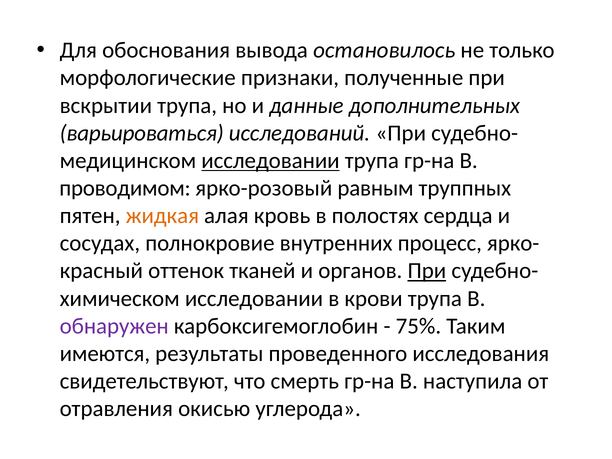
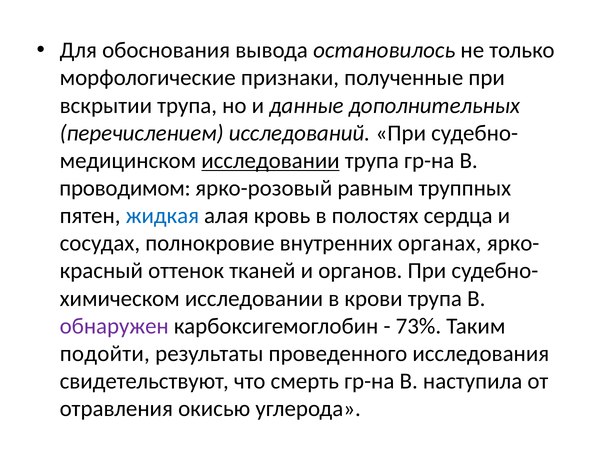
варьироваться: варьироваться -> перечислением (142, 133)
жидкая colour: orange -> blue (162, 216)
процесс: процесс -> органах (440, 243)
При underline: present -> none (427, 271)
75%: 75% -> 73% (418, 326)
имеются: имеются -> подойти (105, 354)
